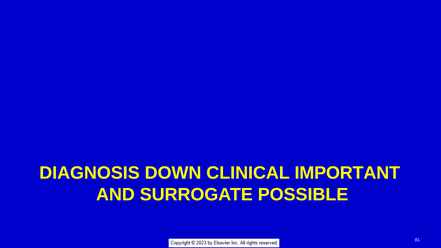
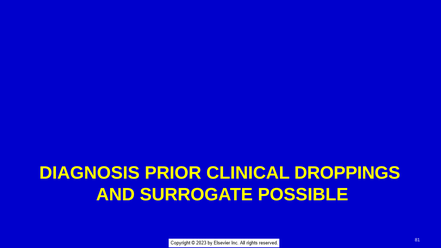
DOWN: DOWN -> PRIOR (173, 173)
IMPORTANT: IMPORTANT -> DROPPINGS (347, 173)
